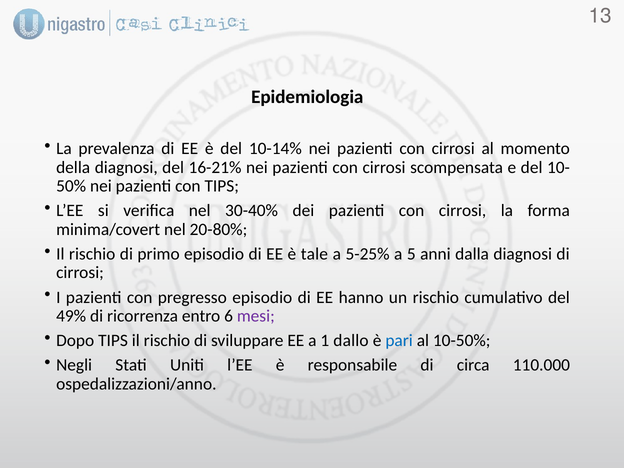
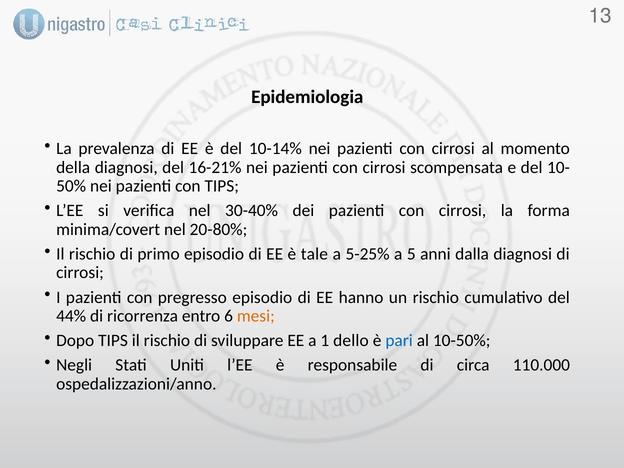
49%: 49% -> 44% (71, 316)
mesi colour: purple -> orange (256, 316)
dallo: dallo -> dello (351, 341)
